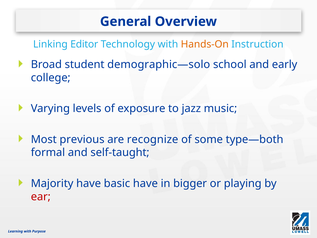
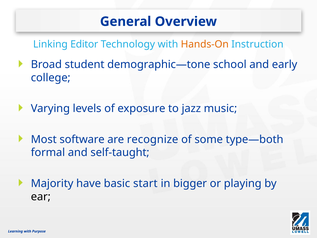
demographic—solo: demographic—solo -> demographic—tone (159, 64)
previous: previous -> software (82, 139)
basic have: have -> start (145, 183)
ear colour: red -> black (41, 196)
